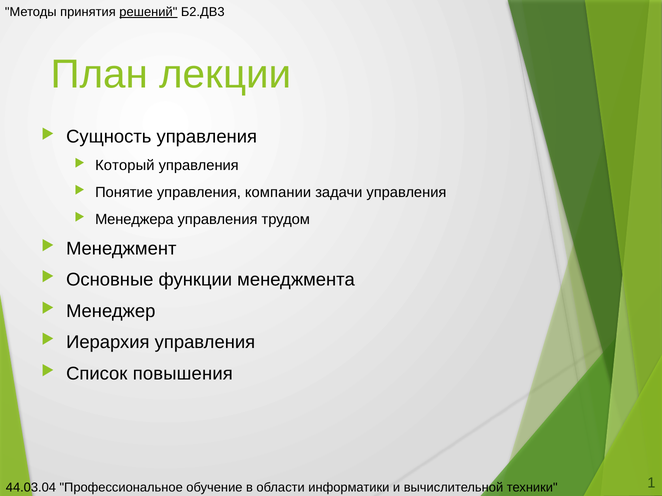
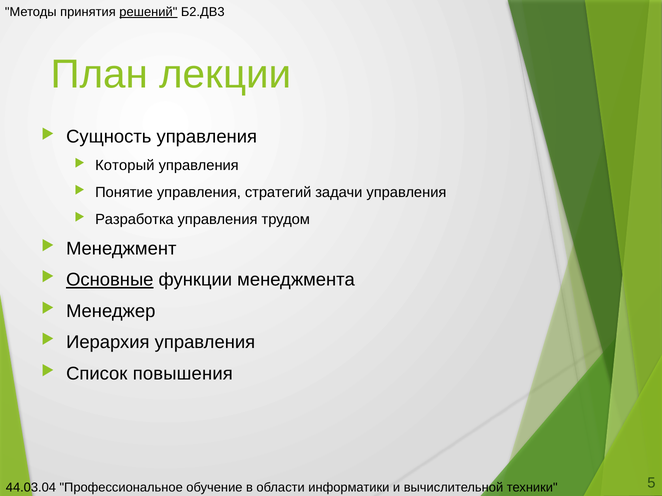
компании: компании -> стратегий (278, 193)
Менеджера: Менеджера -> Разработка (134, 219)
Основные underline: none -> present (110, 280)
1: 1 -> 5 (651, 483)
